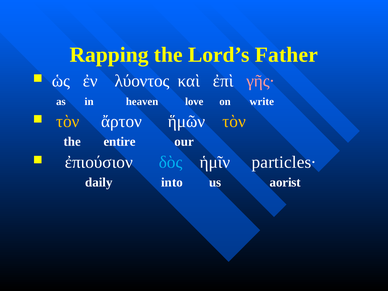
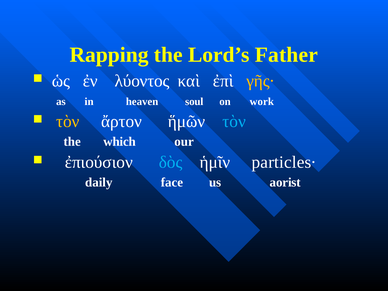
γῆς· colour: pink -> yellow (260, 81)
love: love -> soul (194, 102)
write: write -> work (262, 102)
τὸν colour: yellow -> light blue (234, 122)
entire: entire -> which (120, 142)
into: into -> face (172, 182)
